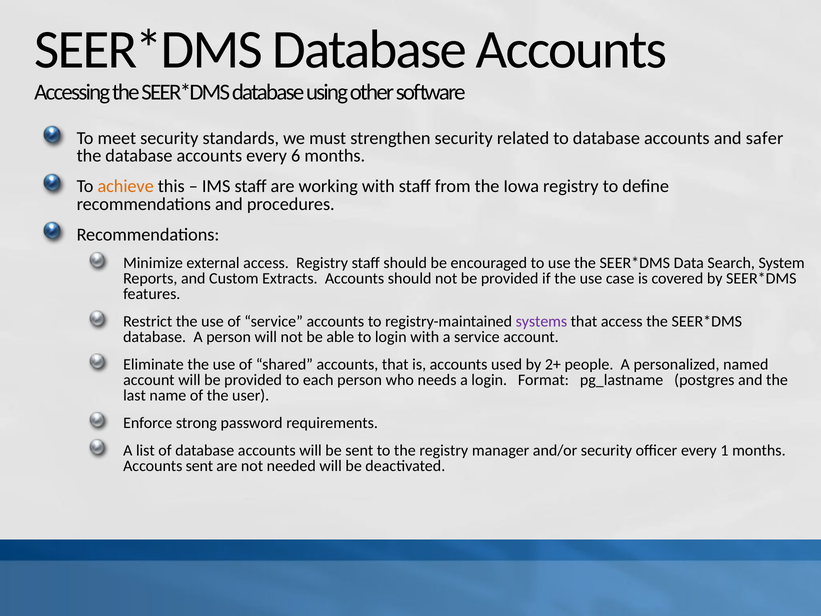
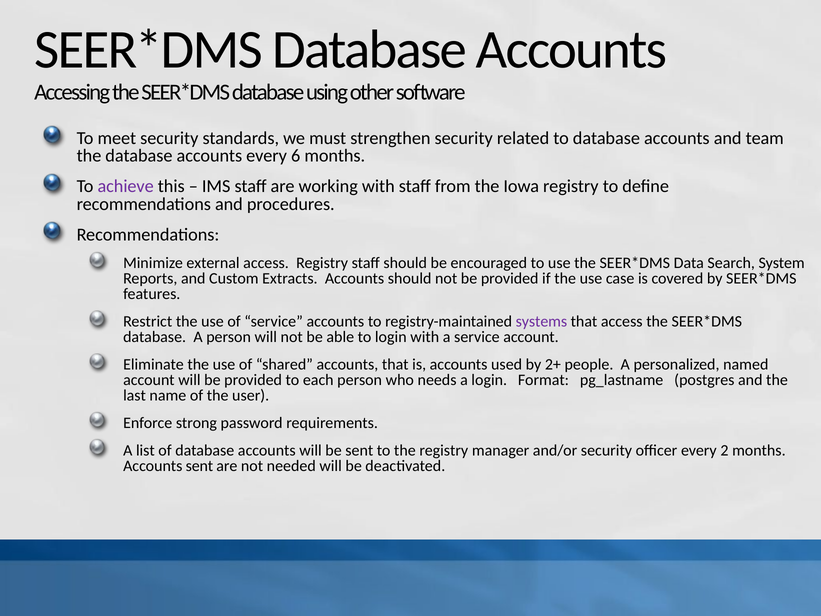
safer: safer -> team (765, 138)
achieve colour: orange -> purple (126, 186)
1: 1 -> 2 (724, 450)
